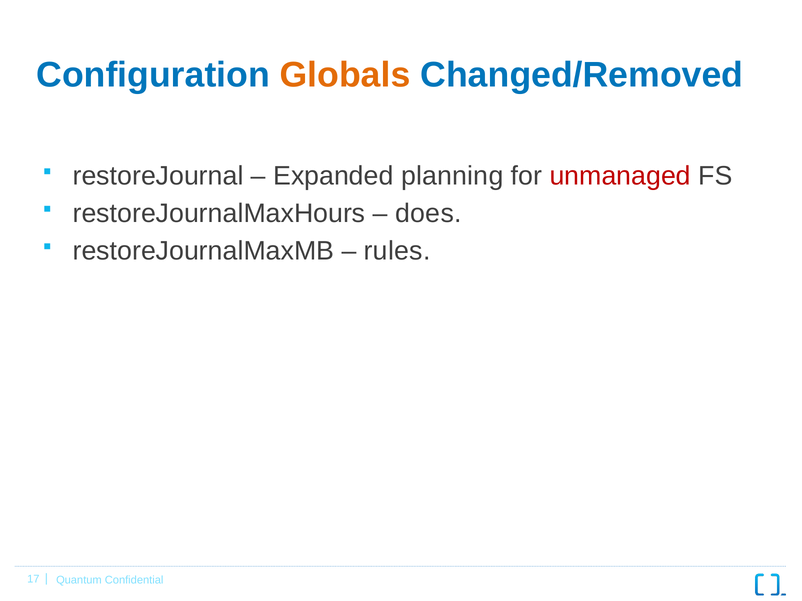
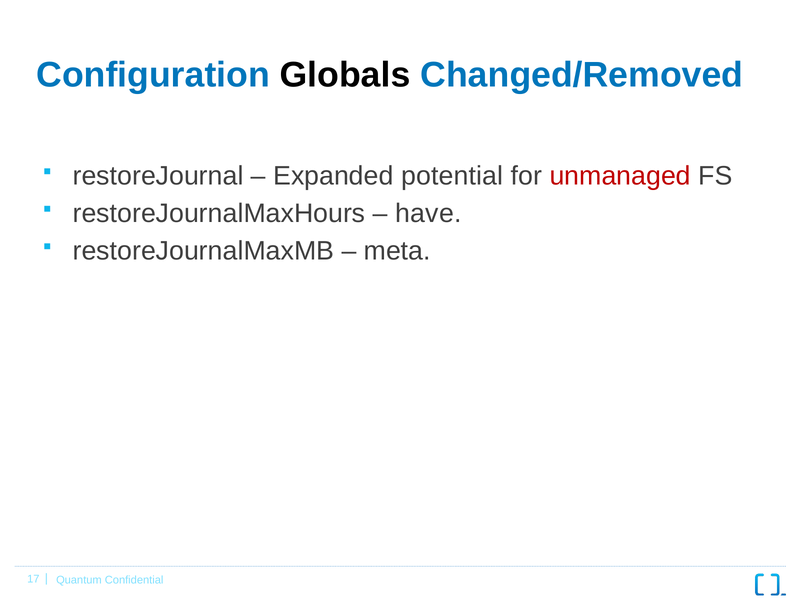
Globals colour: orange -> black (345, 75)
planning: planning -> potential (452, 176)
does: does -> have (428, 214)
rules: rules -> meta (397, 251)
